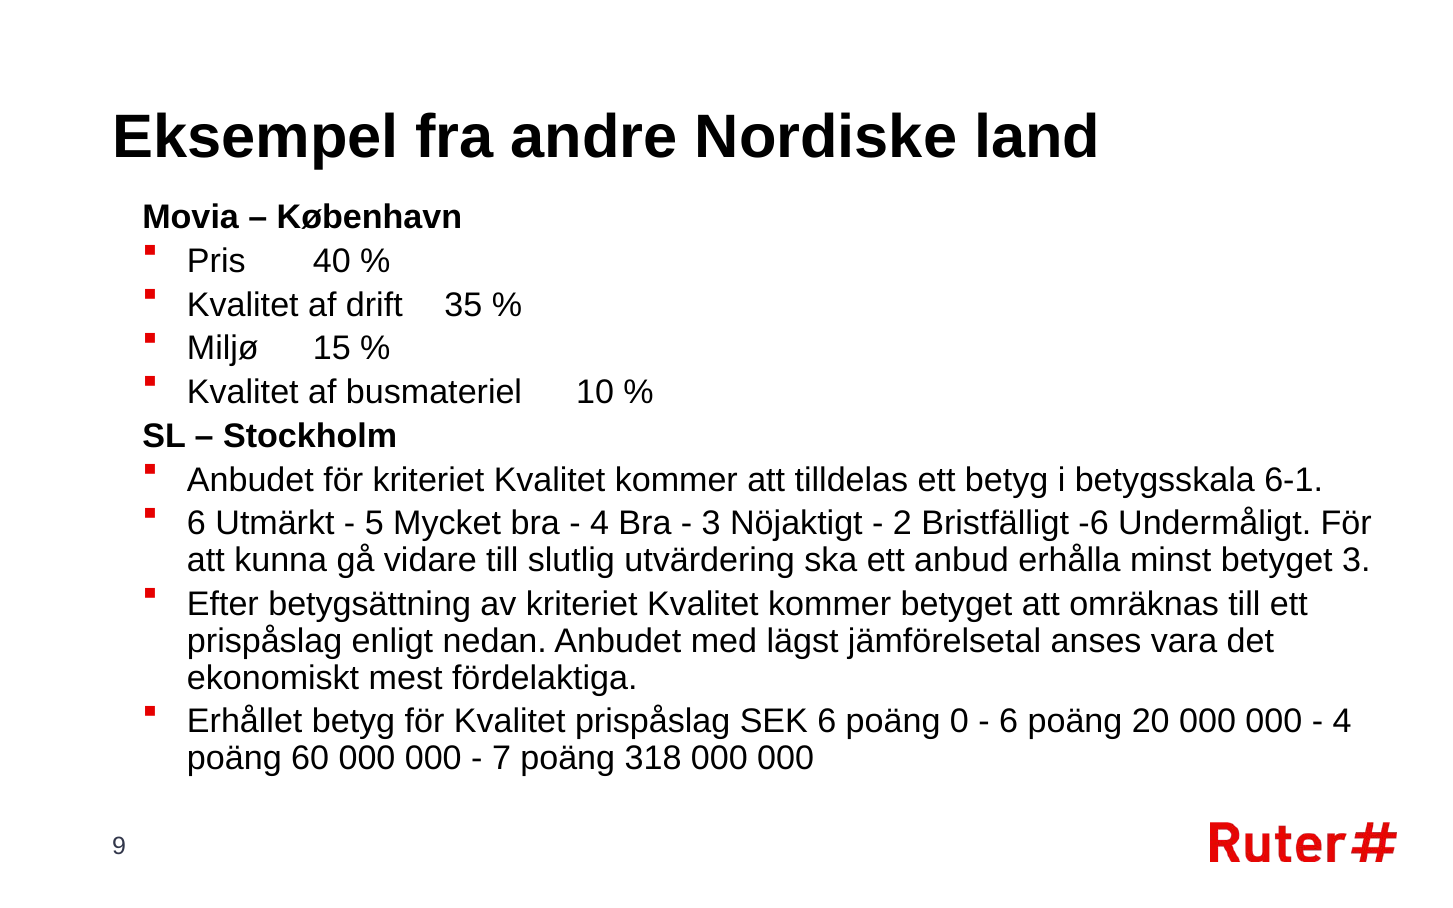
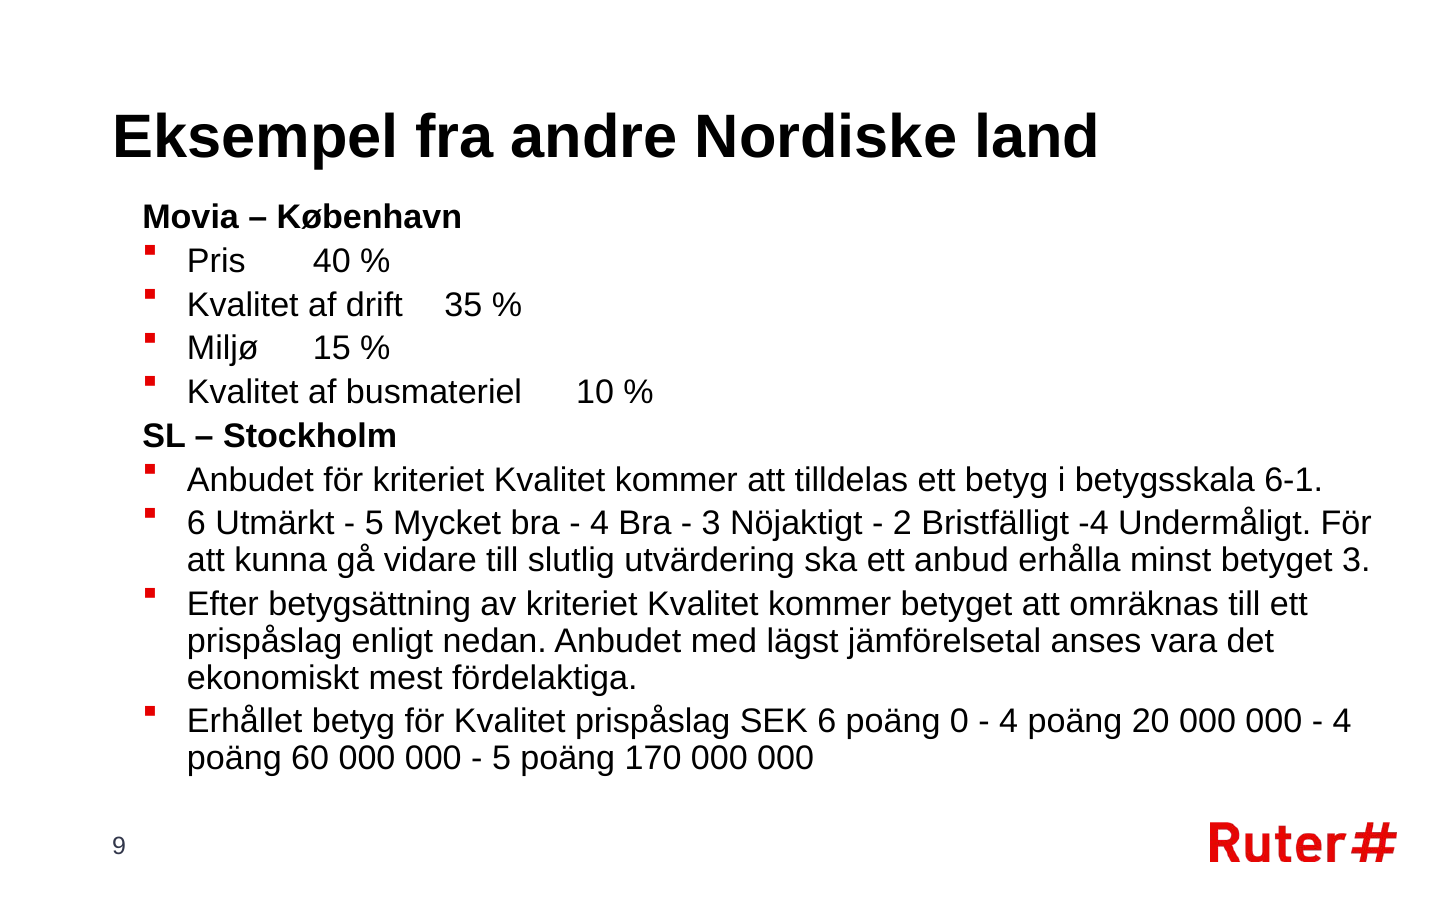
-6: -6 -> -4 (1094, 524)
6: 6 -> 4 (1009, 722)
7: 7 -> 5 (501, 759)
318: 318 -> 170 (653, 759)
